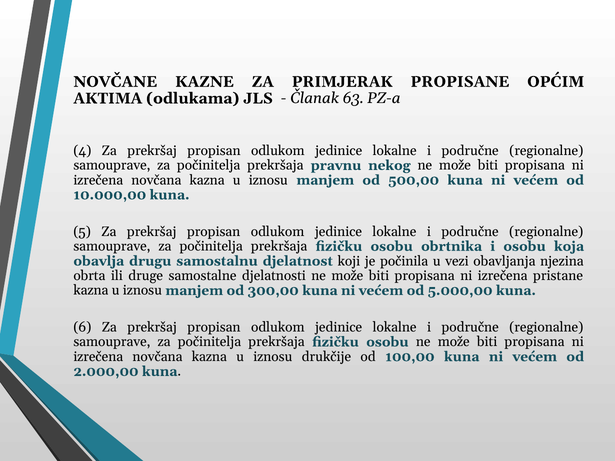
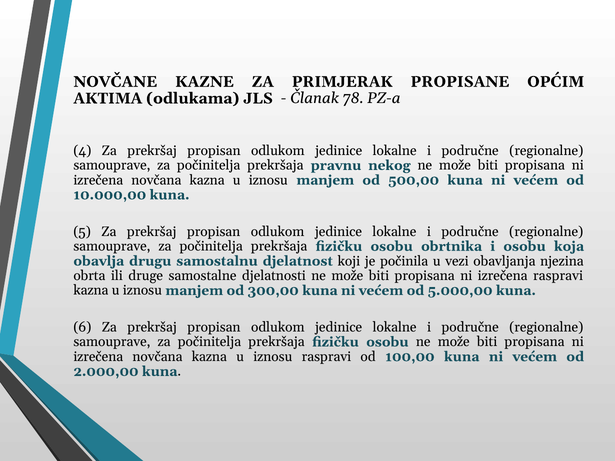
63: 63 -> 78 (353, 98)
izrečena pristane: pristane -> raspravi (558, 276)
iznosu drukčije: drukčije -> raspravi (326, 357)
